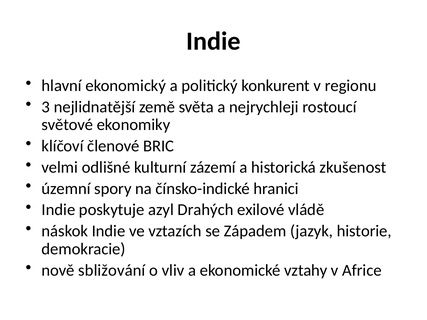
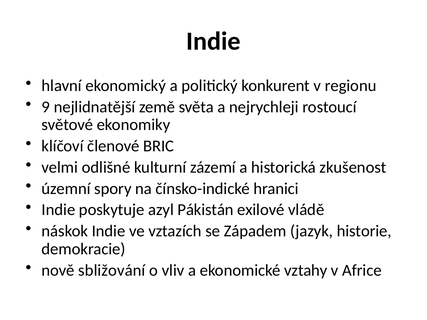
3: 3 -> 9 (46, 107)
Drahých: Drahých -> Pákistán (206, 210)
